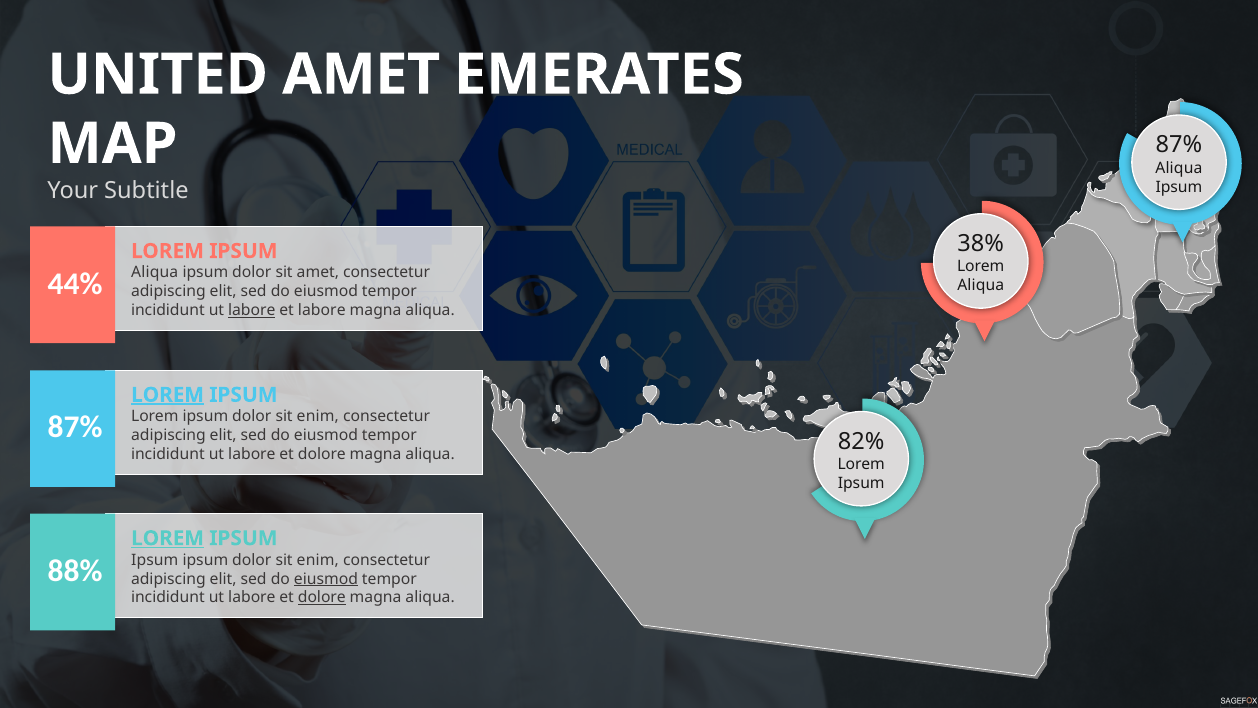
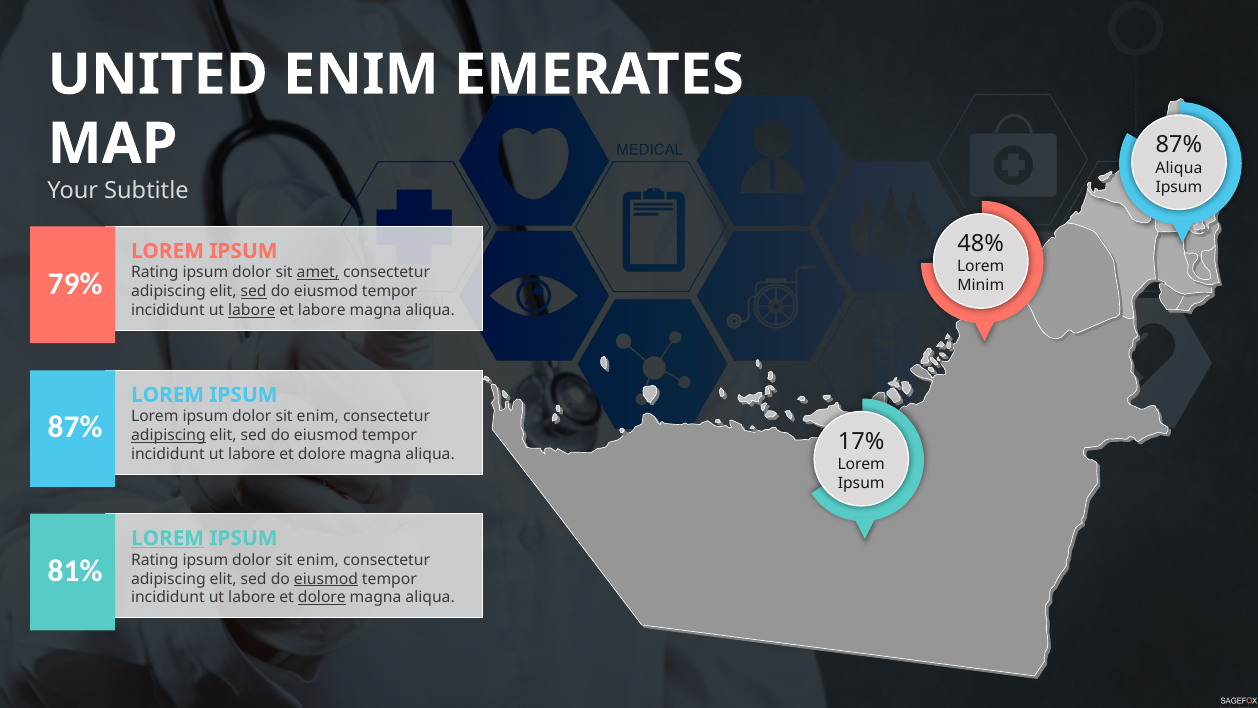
UNITED AMET: AMET -> ENIM (361, 75)
38%: 38% -> 48% (981, 244)
Aliqua: Aliqua -> Rating (155, 273)
amet underline: none -> present (318, 273)
44%: 44% -> 79% (75, 284)
Aliqua: Aliqua -> Minim (981, 285)
sed underline: none -> present (254, 291)
LOREM underline: present -> none (168, 395)
adipiscing underline: none -> present (168, 435)
82%: 82% -> 17% (861, 441)
Ipsum: Ipsum -> Rating (155, 560)
88%: 88% -> 81% (75, 571)
